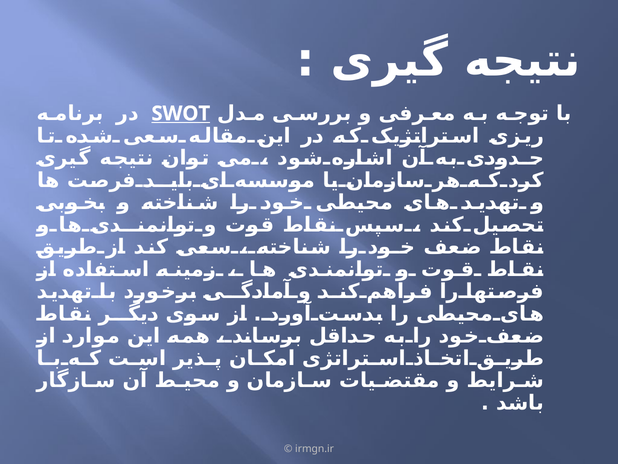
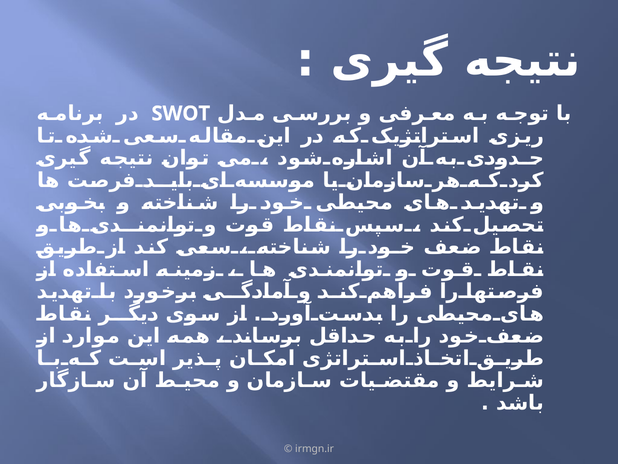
SWOT underline: present -> none (181, 113)
